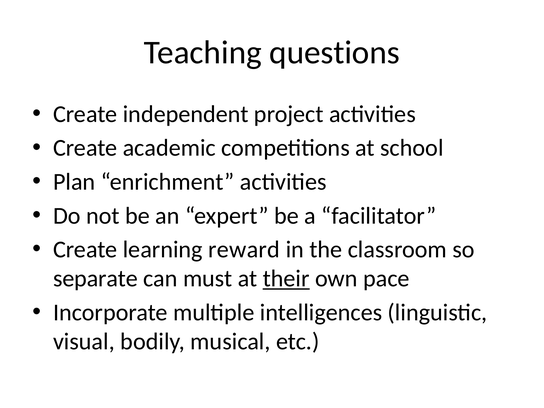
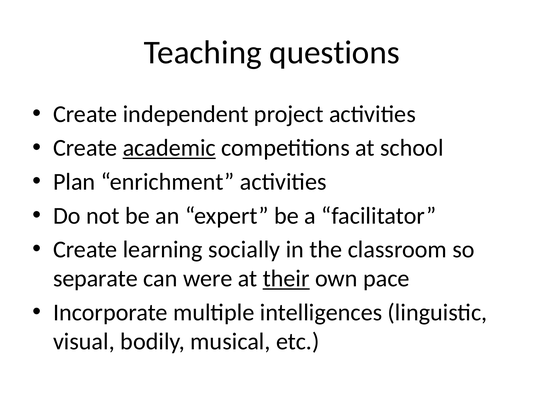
academic underline: none -> present (169, 148)
reward: reward -> socially (244, 250)
must: must -> were (208, 279)
